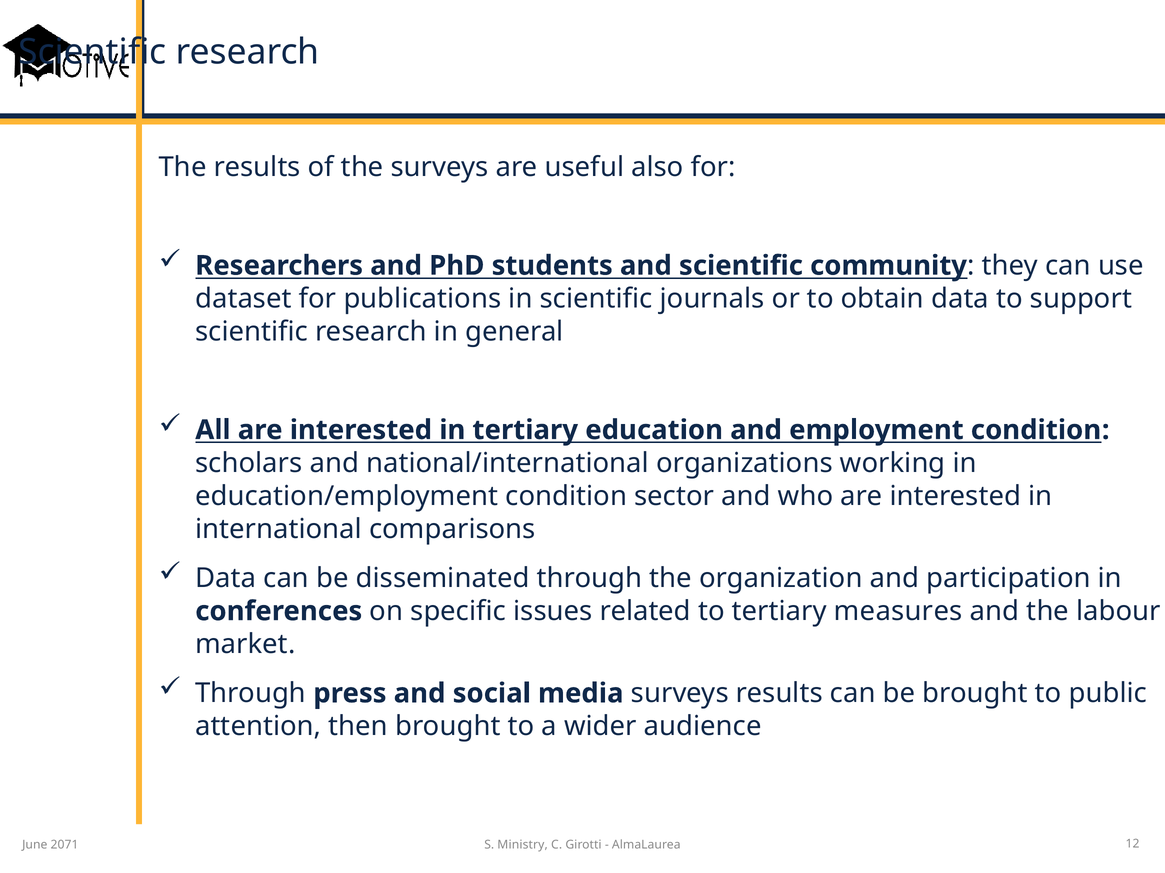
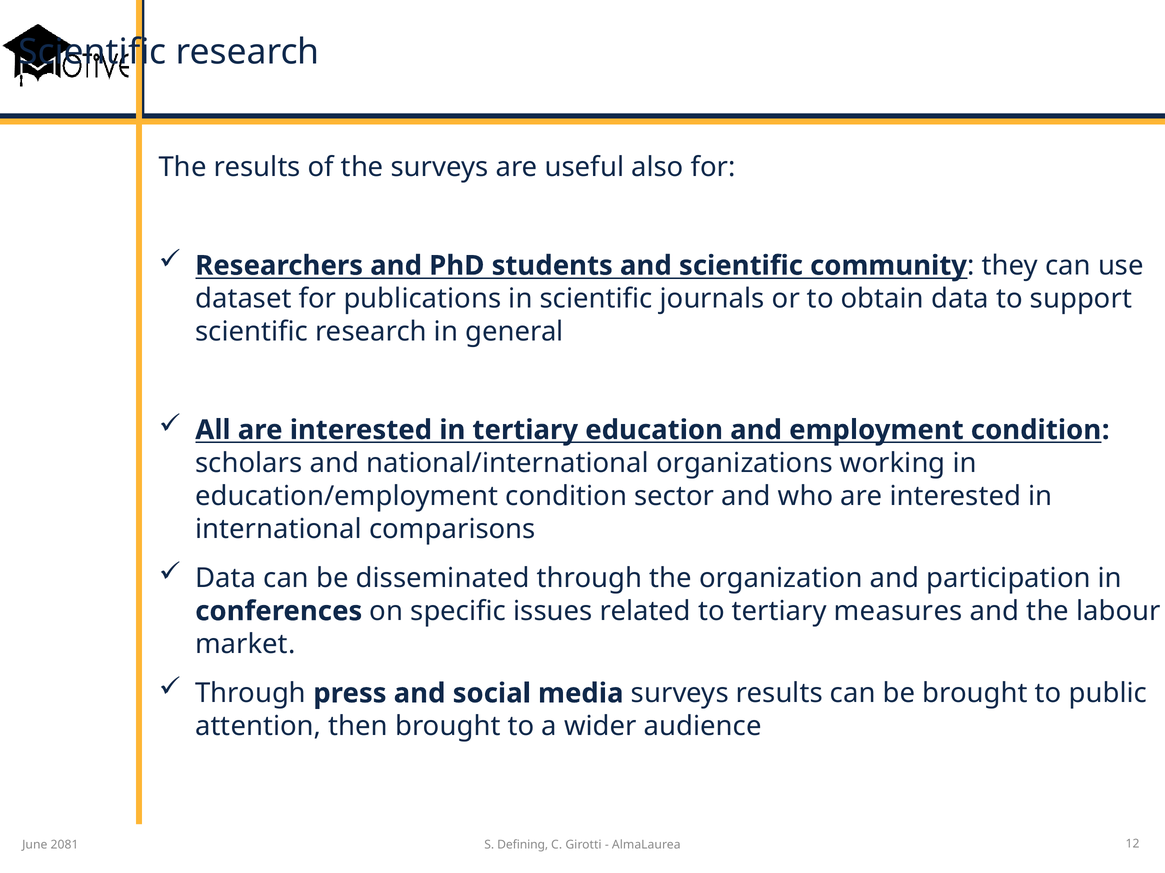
2071: 2071 -> 2081 (65, 846)
Ministry: Ministry -> Defining (523, 846)
